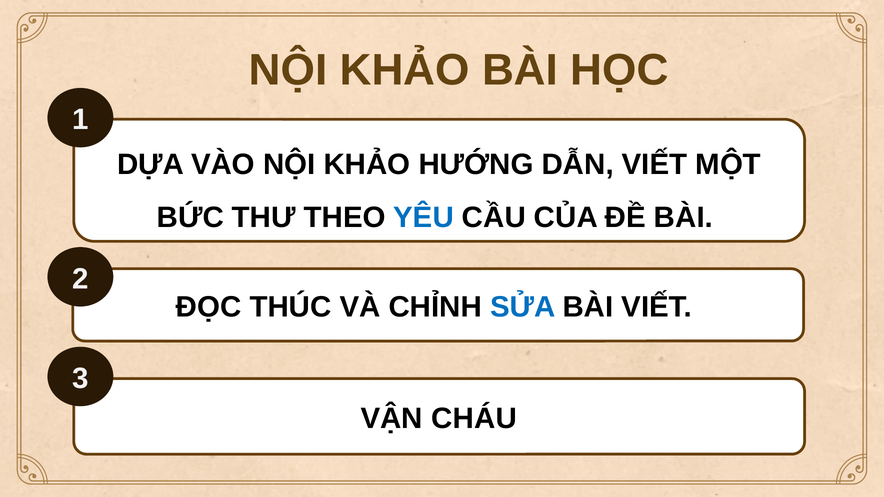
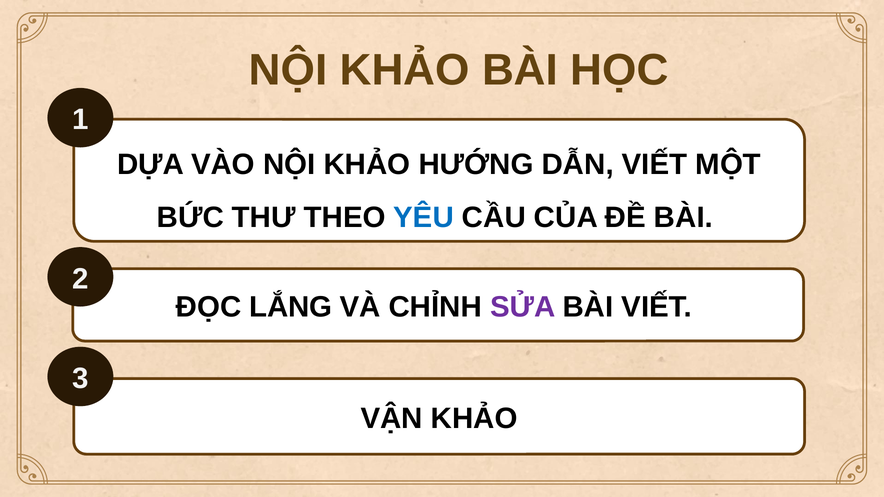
THÚC: THÚC -> LẮNG (291, 307)
SỬA colour: blue -> purple (523, 307)
VẬN CHÁU: CHÁU -> KHẢO (474, 419)
